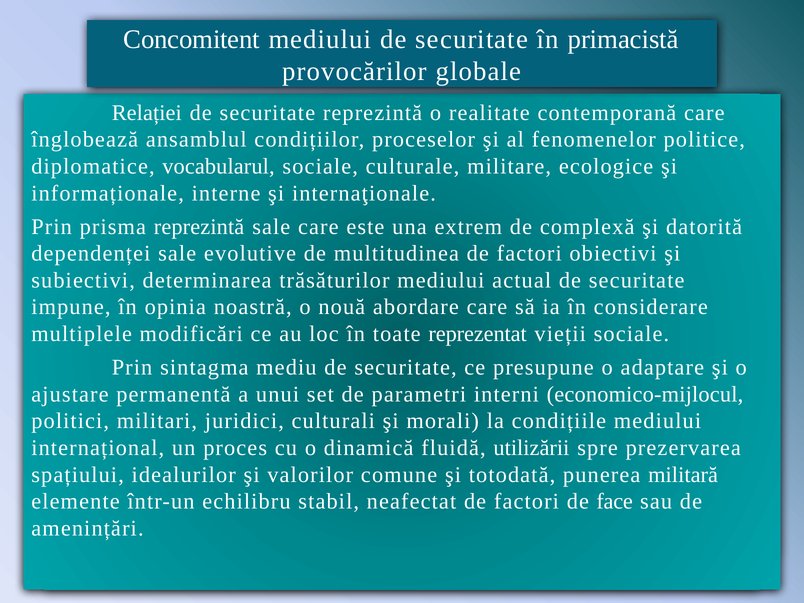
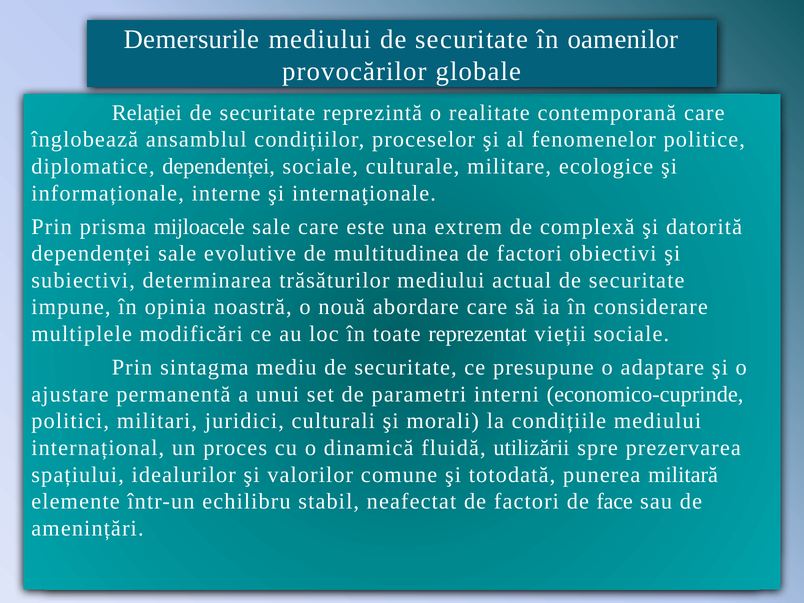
Concomitent: Concomitent -> Demersurile (191, 39)
primacistă: primacistă -> oamenilor (623, 39)
diplomatice vocabularul: vocabularul -> dependenței (219, 166)
prisma reprezintă: reprezintă -> mijloacele (199, 227)
economico-mijlocul: economico-mijlocul -> economico-cuprinde (645, 394)
